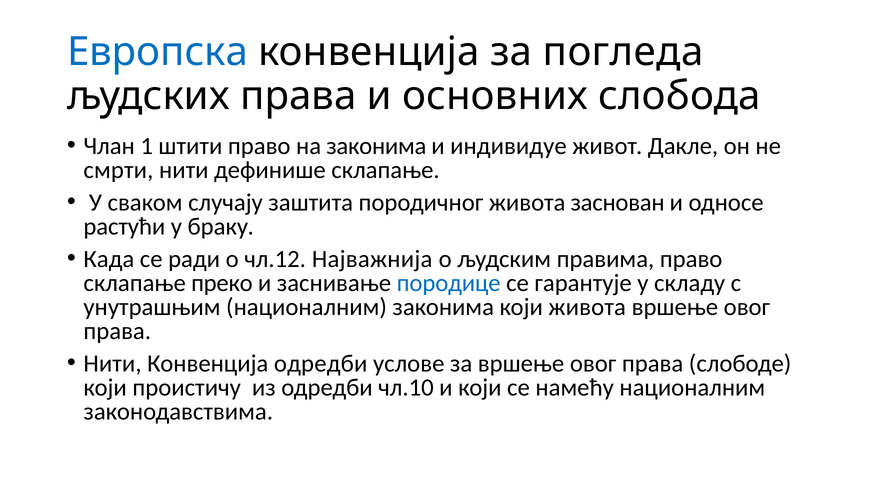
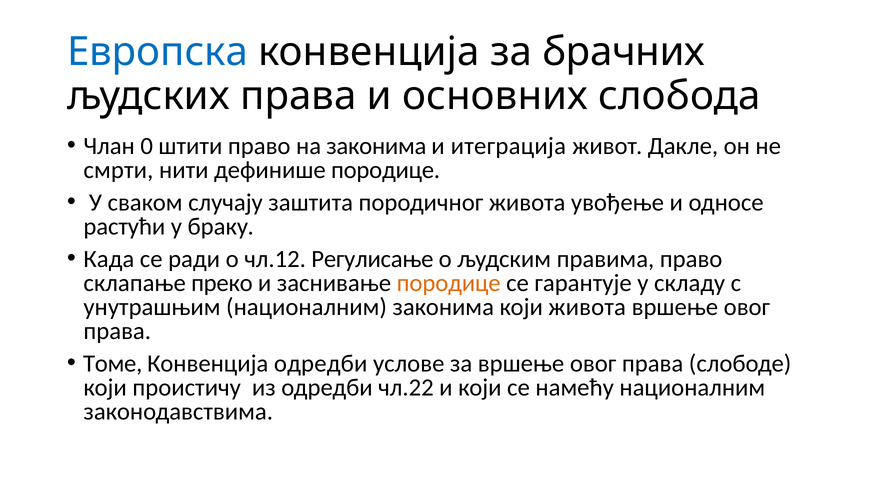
погледа: погледа -> брачних (623, 52)
1: 1 -> 0 (147, 146)
индивидуе: индивидуе -> итеграција (508, 146)
дефинише склапање: склапање -> породице (386, 170)
заснован: заснован -> увођење (617, 202)
Најважнија: Најважнија -> Регулисање (372, 259)
породице colour: blue -> orange (449, 283)
Нити: Нити -> Томе (113, 363)
чл.10: чл.10 -> чл.22 (406, 387)
